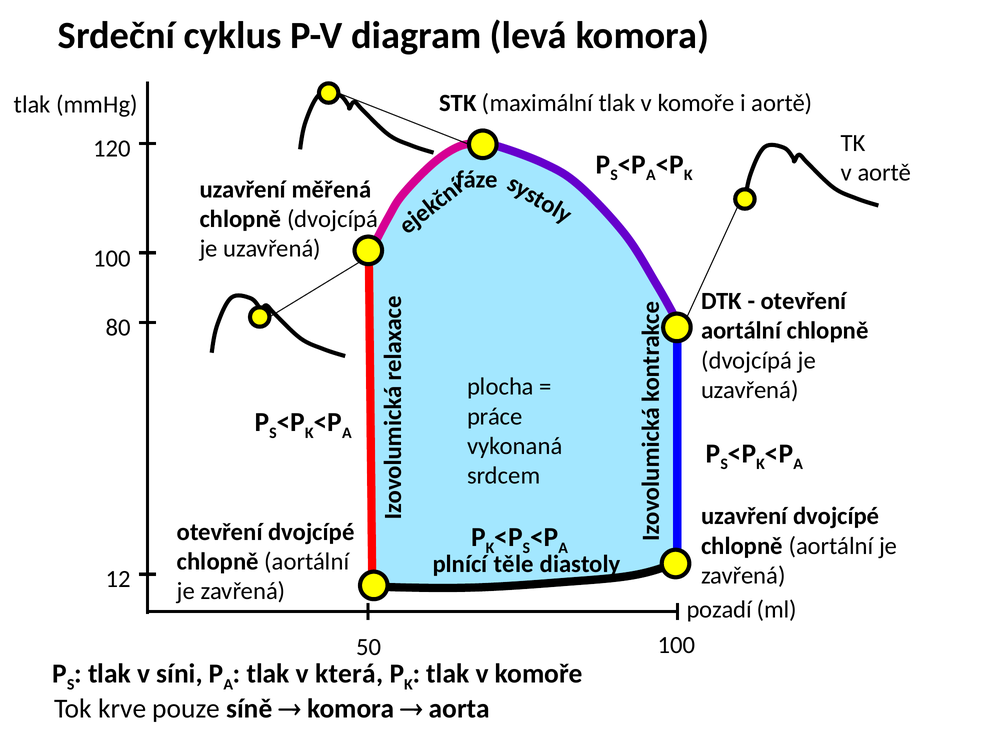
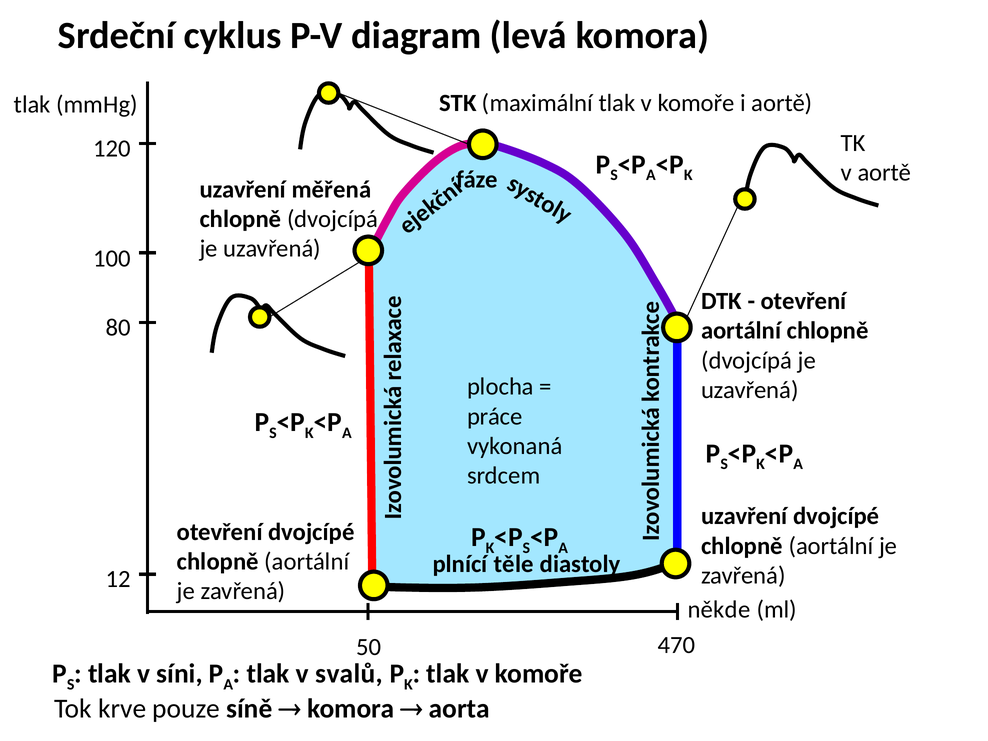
pozadí: pozadí -> někde (719, 610)
50 100: 100 -> 470 (677, 645)
která: která -> svalů (349, 674)
